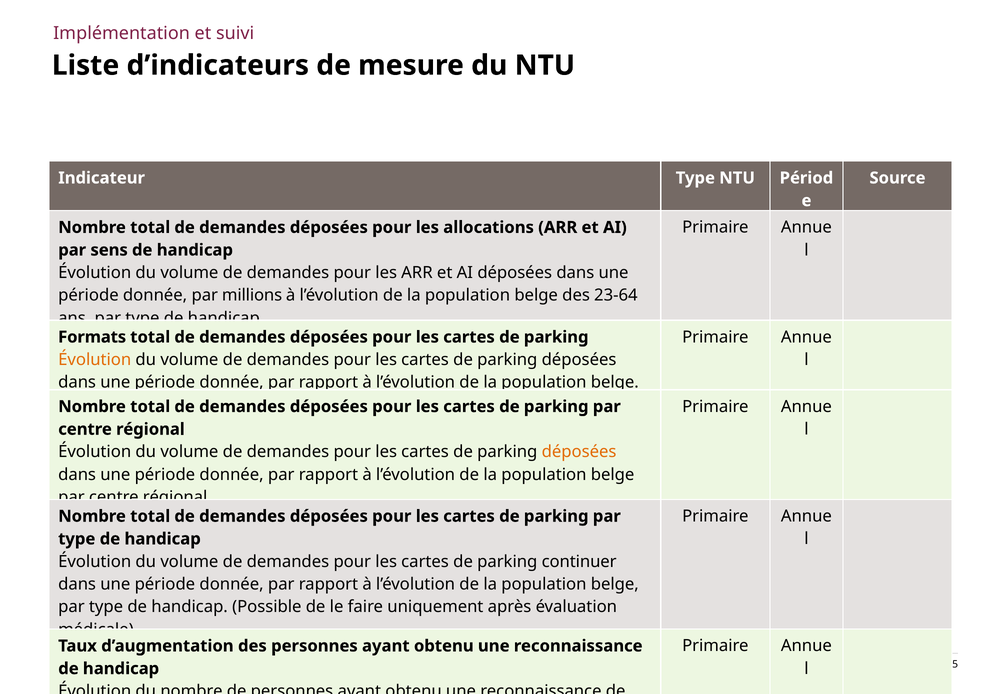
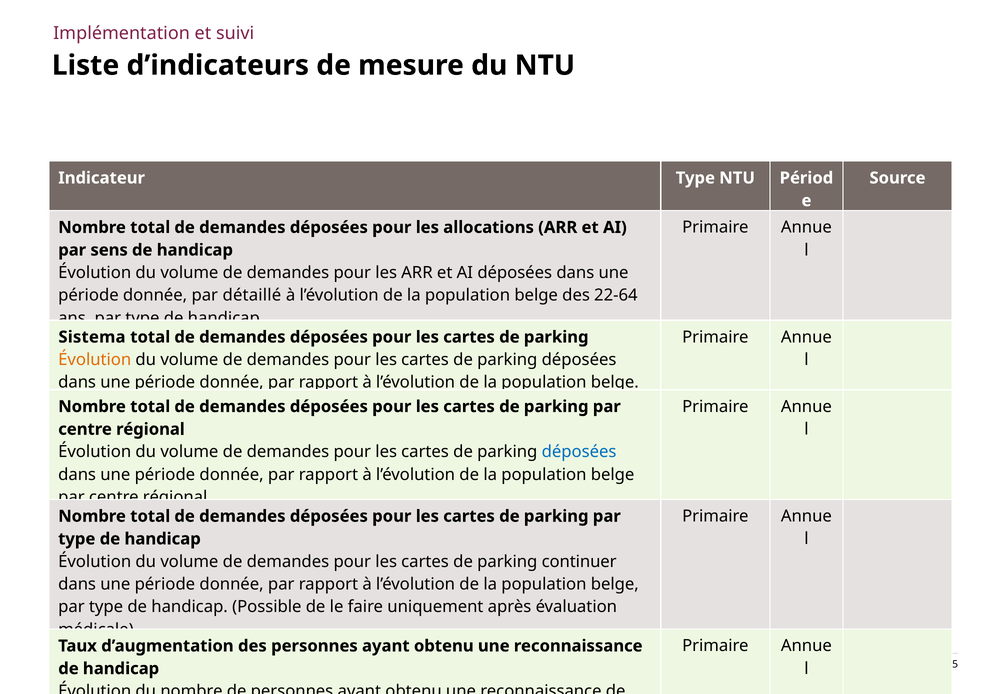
millions: millions -> détaillé (252, 295)
23-64: 23-64 -> 22-64 (616, 295)
Formats: Formats -> Sistema (92, 337)
déposées colour: orange -> blue (579, 452)
